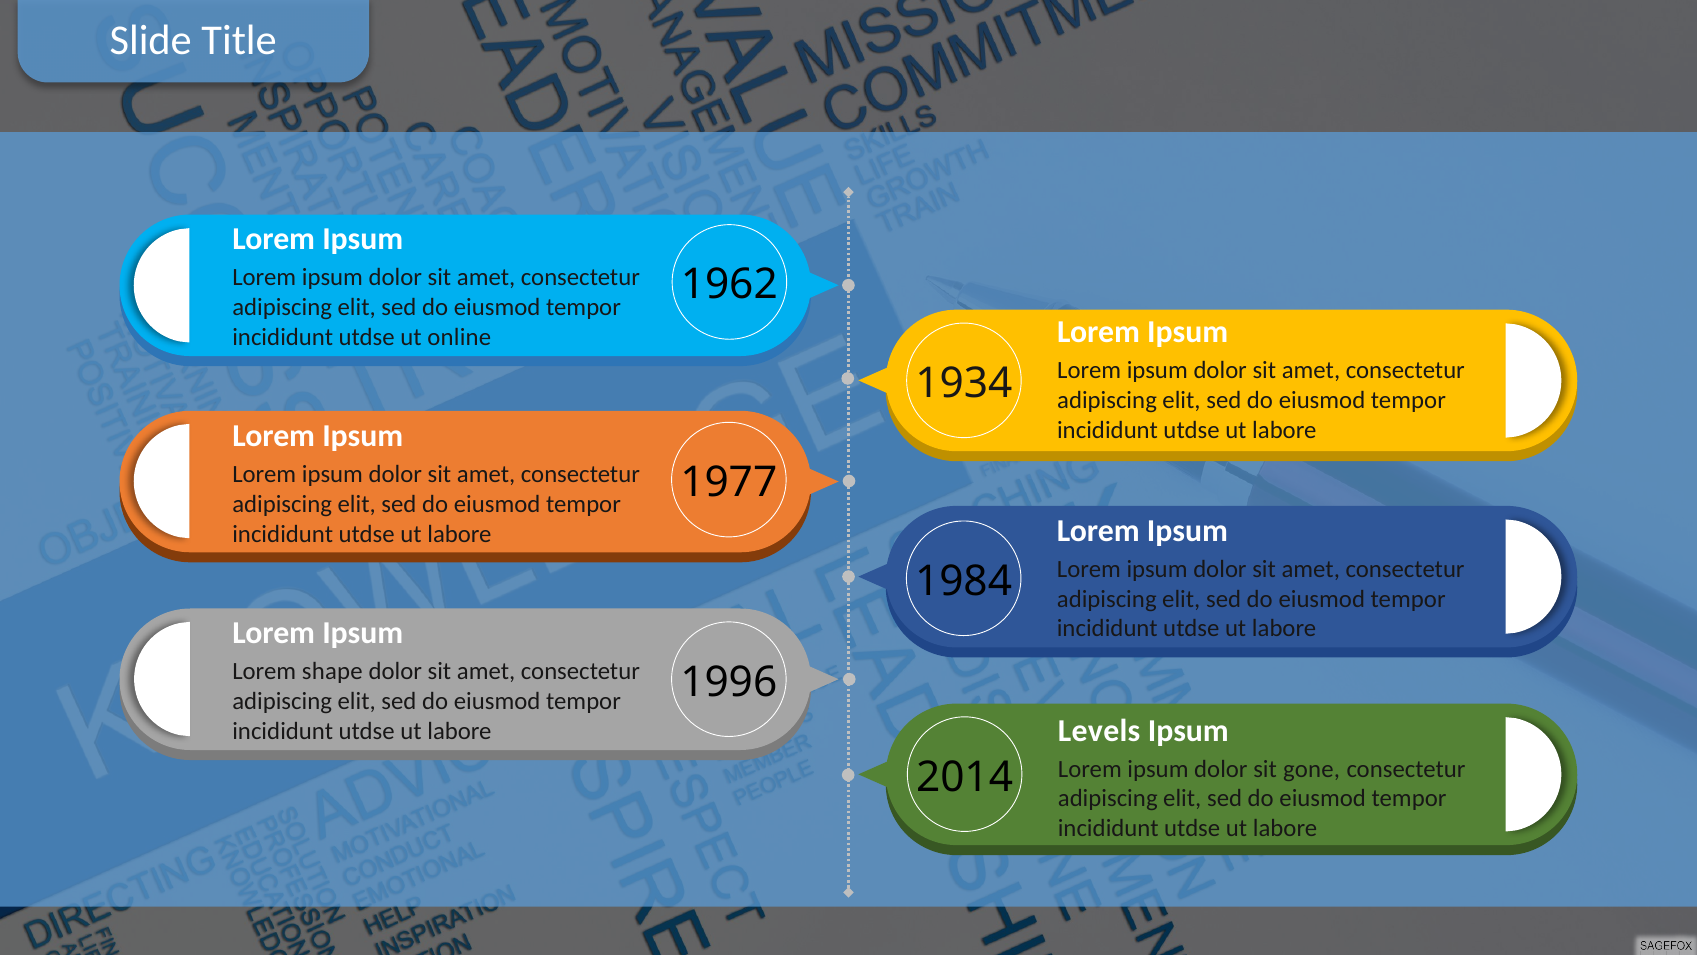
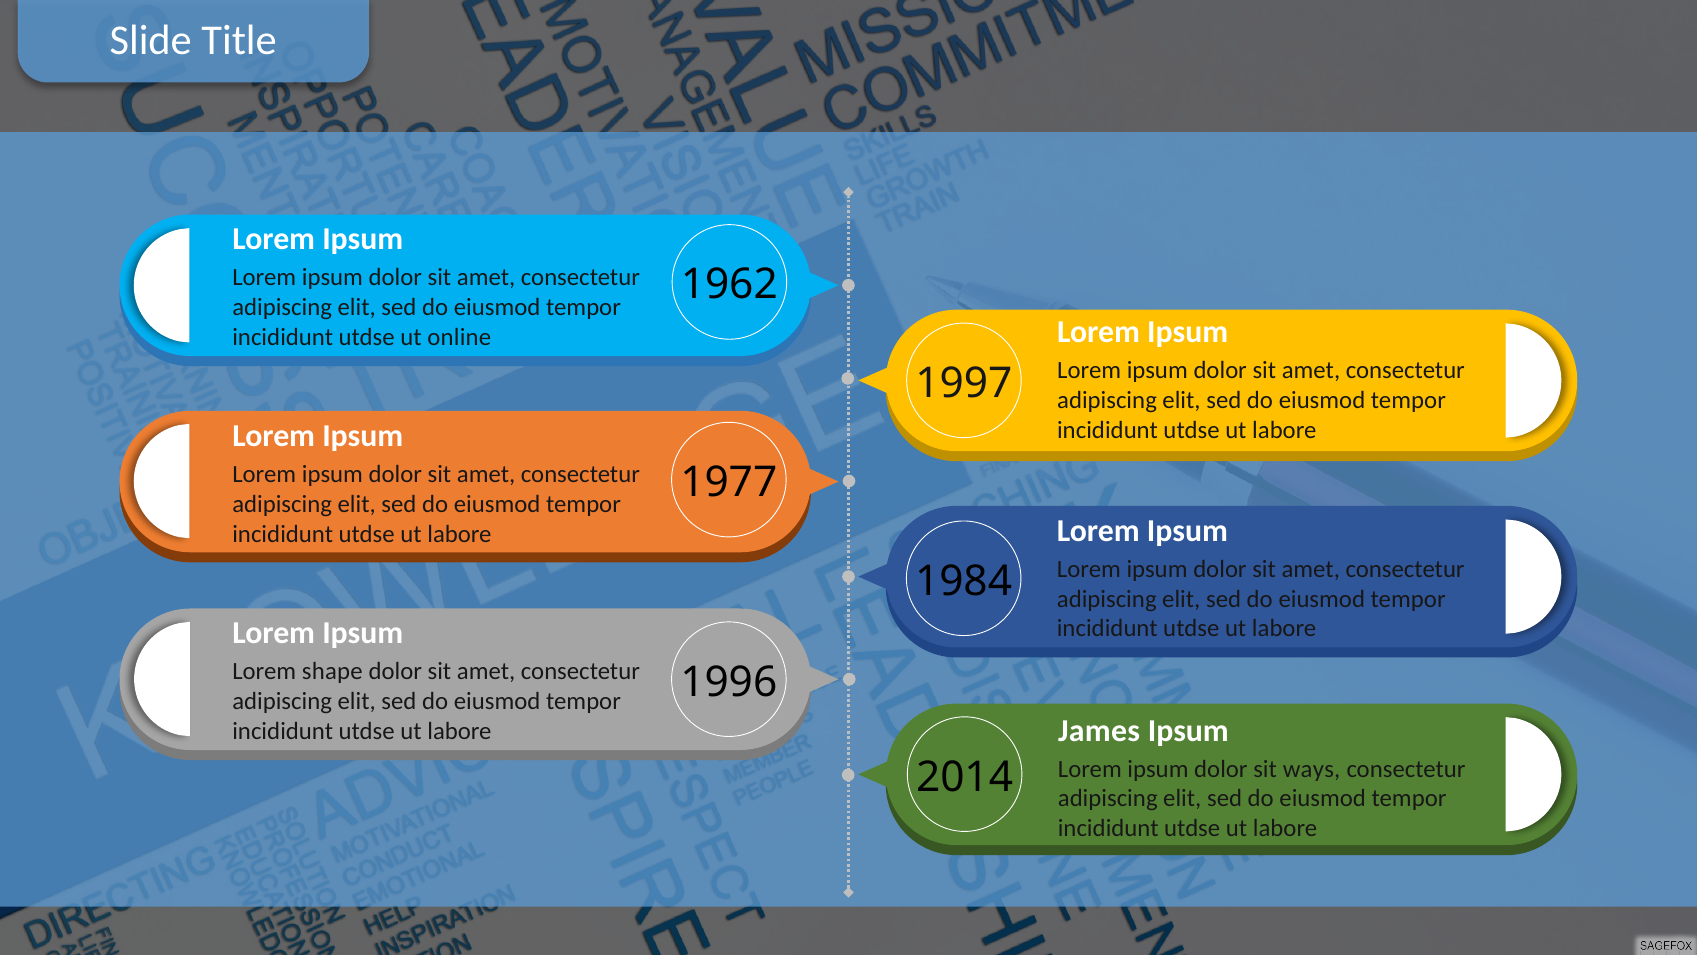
1934: 1934 -> 1997 (964, 383)
Levels: Levels -> James (1099, 730)
gone: gone -> ways (1312, 769)
